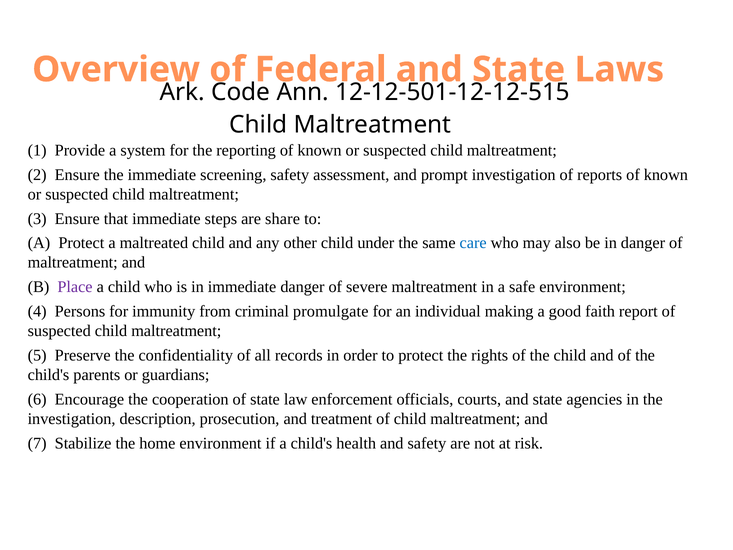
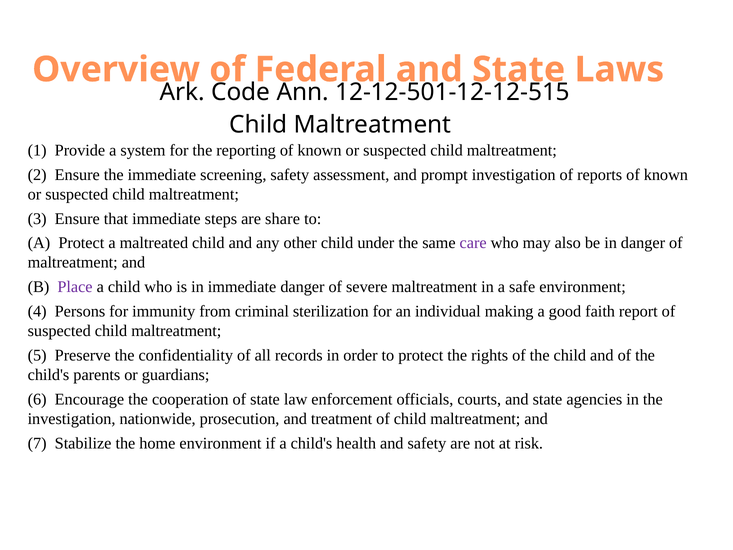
care colour: blue -> purple (473, 243)
promulgate: promulgate -> sterilization (331, 311)
description: description -> nationwide (158, 419)
